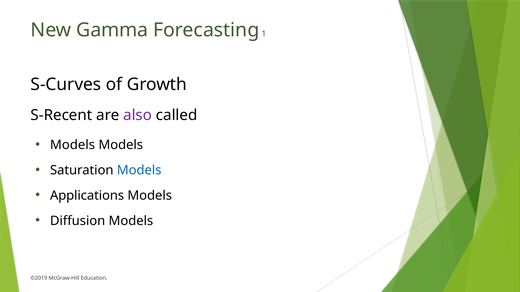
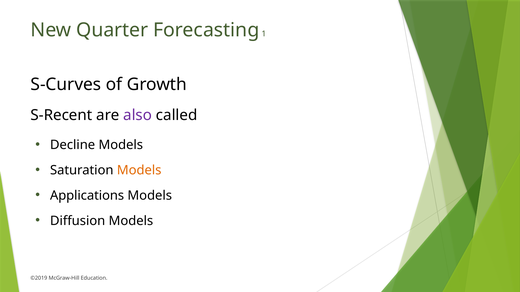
Gamma: Gamma -> Quarter (112, 30)
Models: Models -> Decline (73, 145)
Models colour: blue -> orange (139, 170)
